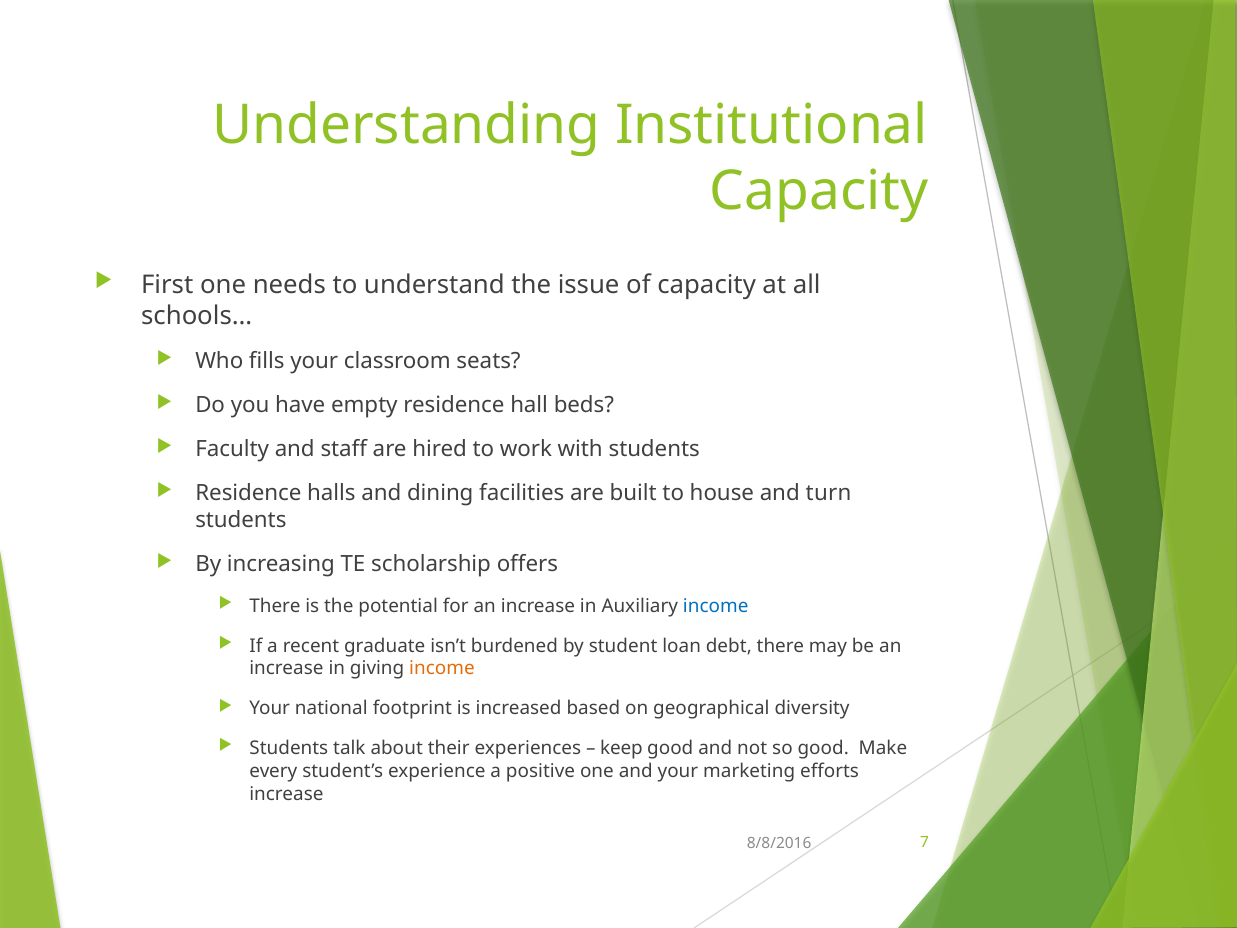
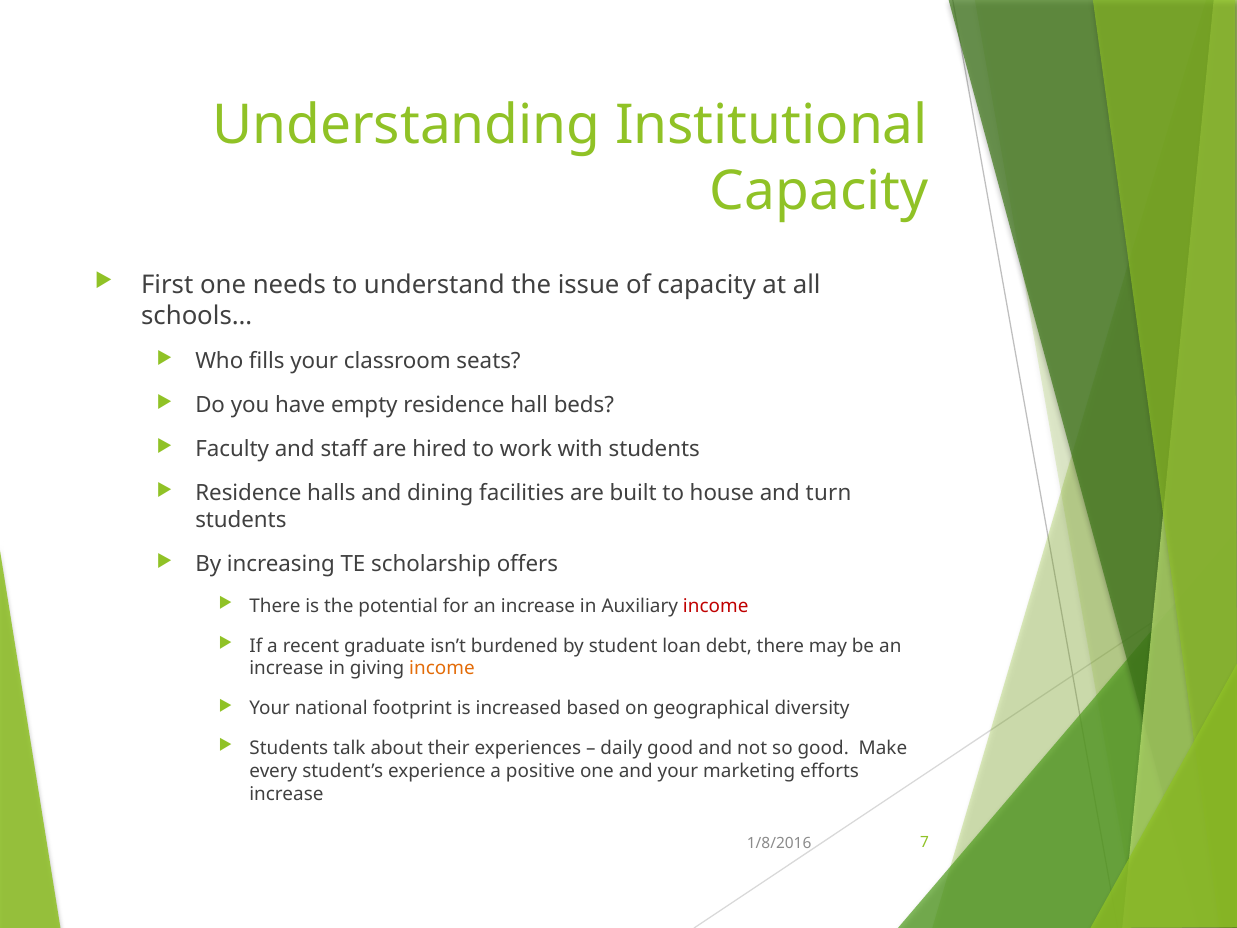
income colour: blue -> red (716, 606)
keep: keep -> daily (621, 748)
8/8/2016: 8/8/2016 -> 1/8/2016 (779, 843)
